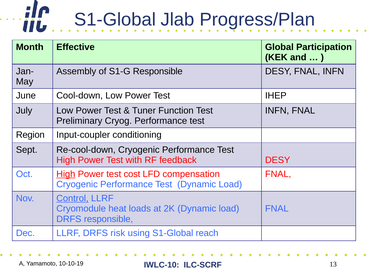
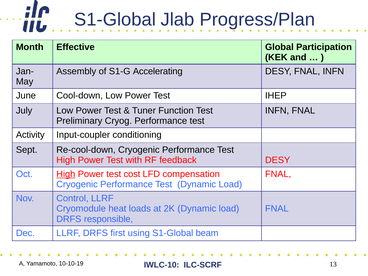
S1-G Responsible: Responsible -> Accelerating (158, 71)
Region: Region -> Activity (30, 135)
Control underline: present -> none (72, 198)
risk: risk -> first (118, 233)
reach: reach -> beam (207, 233)
